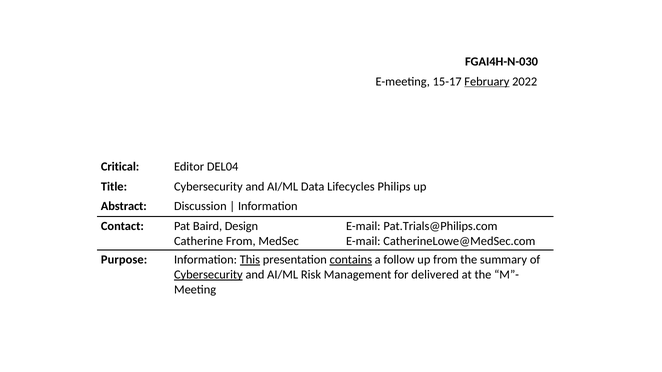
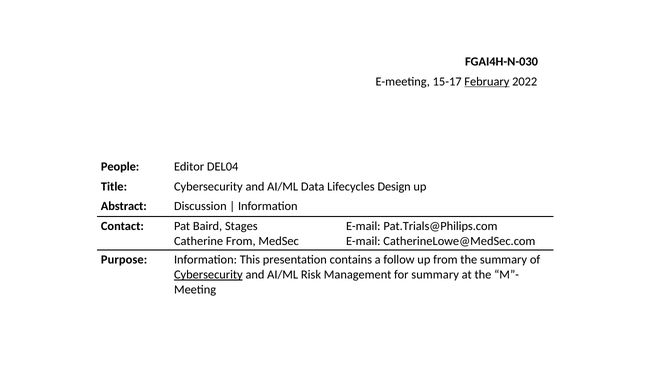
Critical: Critical -> People (120, 167)
Philips: Philips -> Design (394, 187)
Design: Design -> Stages (241, 226)
This underline: present -> none (250, 260)
contains underline: present -> none (351, 260)
for delivered: delivered -> summary (435, 275)
